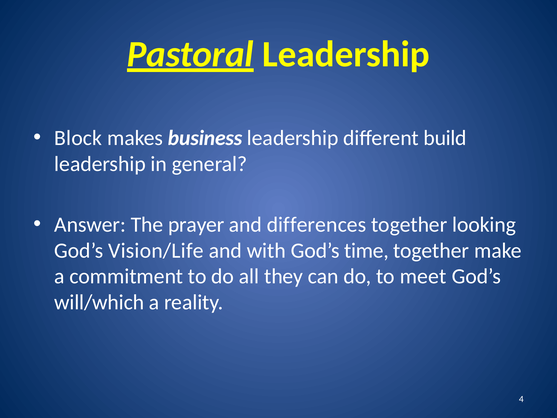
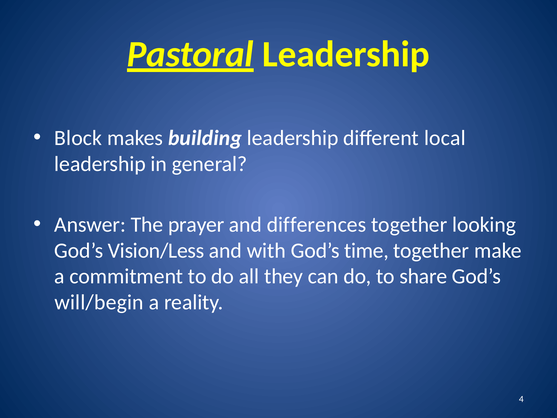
business: business -> building (205, 138)
build: build -> local (445, 138)
Vision/Life: Vision/Life -> Vision/Less (156, 250)
meet: meet -> share (423, 276)
will/which: will/which -> will/begin (99, 302)
